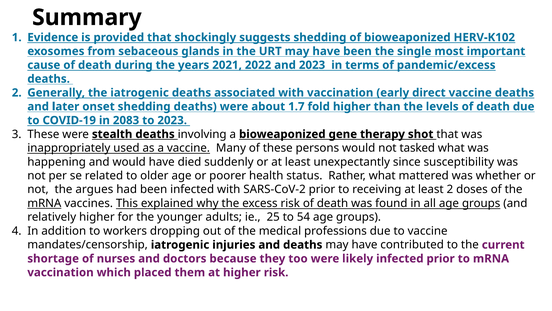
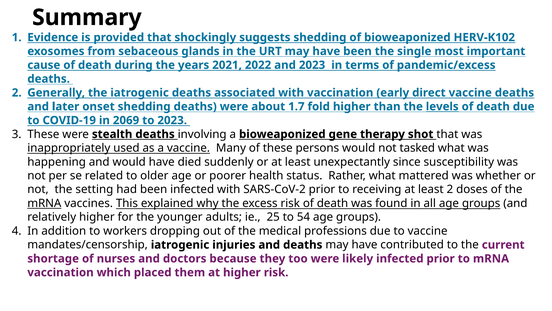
levels underline: none -> present (442, 106)
2083: 2083 -> 2069 (126, 120)
argues: argues -> setting (94, 189)
